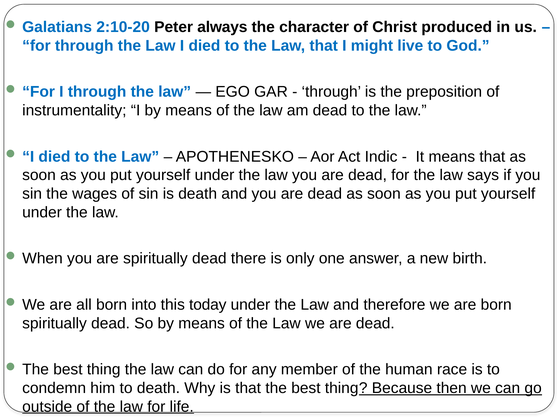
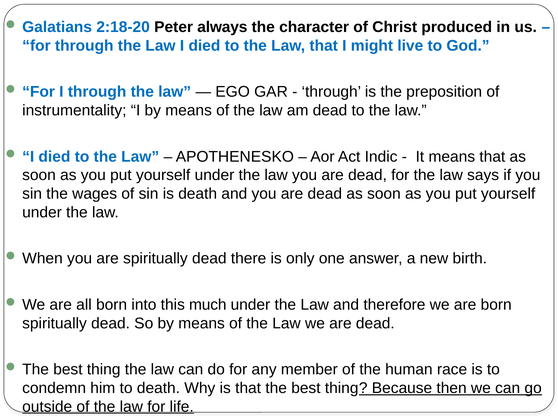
2:10-20: 2:10-20 -> 2:18-20 (123, 27)
today: today -> much (208, 305)
